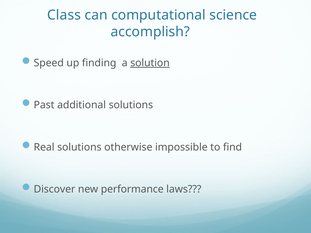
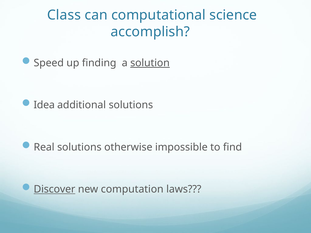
Past: Past -> Idea (44, 105)
Discover underline: none -> present (54, 189)
performance: performance -> computation (132, 189)
